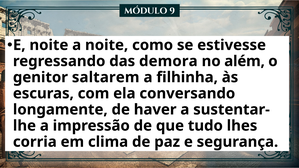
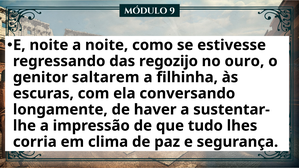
demora: demora -> regozijo (168, 61)
além: além -> ouro (244, 61)
